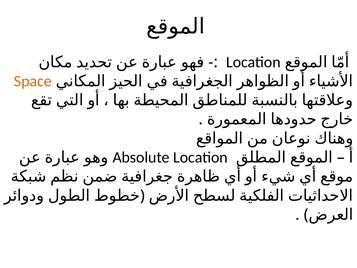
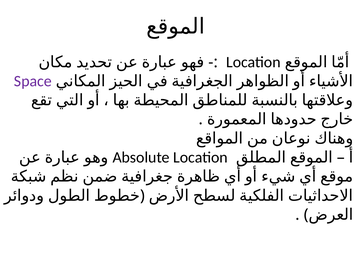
Space colour: orange -> purple (33, 81)
